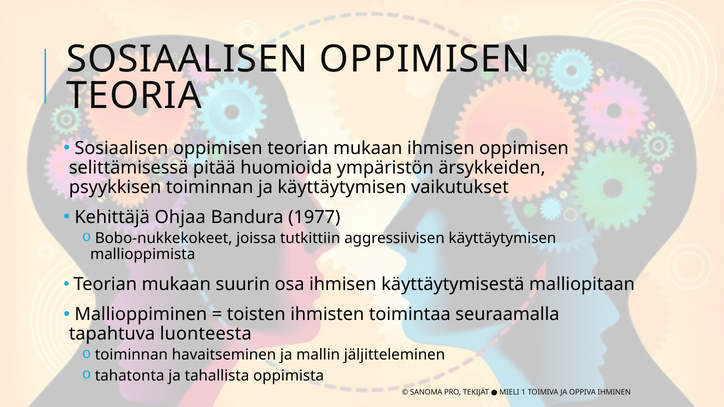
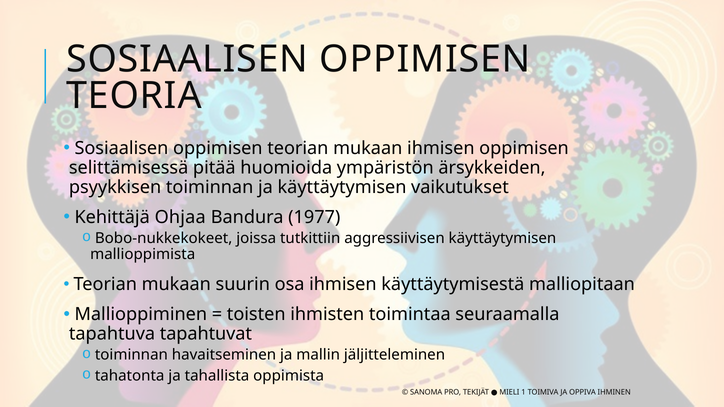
luonteesta: luonteesta -> tapahtuvat (206, 334)
